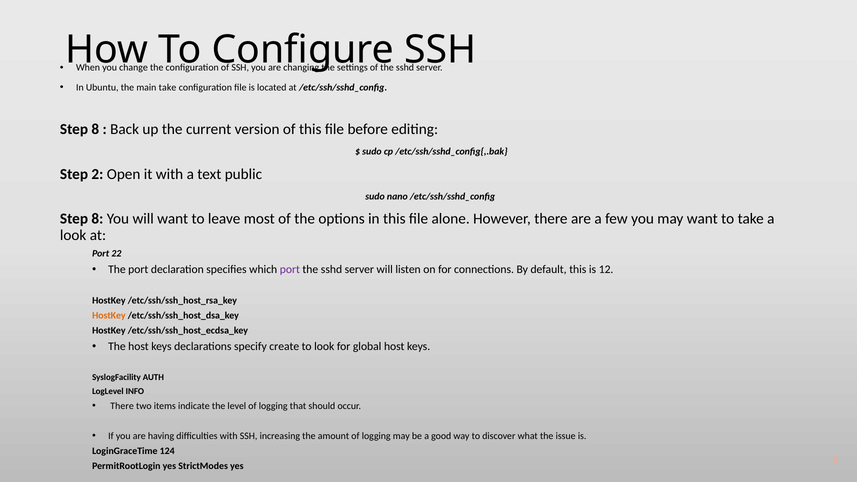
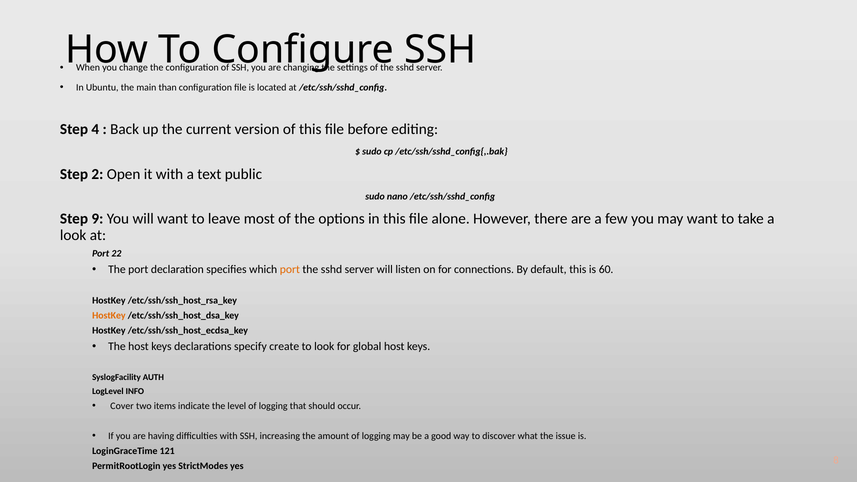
main take: take -> than (168, 87)
8: 8 -> 4 (95, 129)
8: 8 -> 9 (97, 219)
port colour: purple -> orange (290, 269)
12: 12 -> 60 (606, 269)
There: There -> Cover (122, 406)
124: 124 -> 121 (167, 451)
